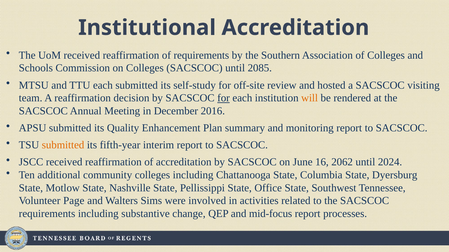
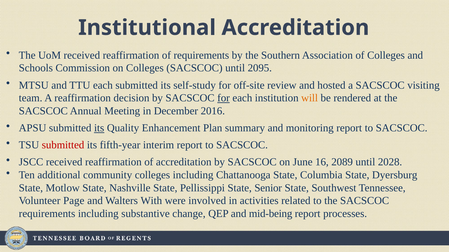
2085: 2085 -> 2095 (260, 68)
its underline: none -> present (99, 128)
submitted colour: orange -> red (63, 145)
2062: 2062 -> 2089 (342, 162)
2024: 2024 -> 2028 (390, 162)
Office: Office -> Senior (268, 188)
Sims: Sims -> With (151, 201)
mid-focus: mid-focus -> mid-being (271, 214)
